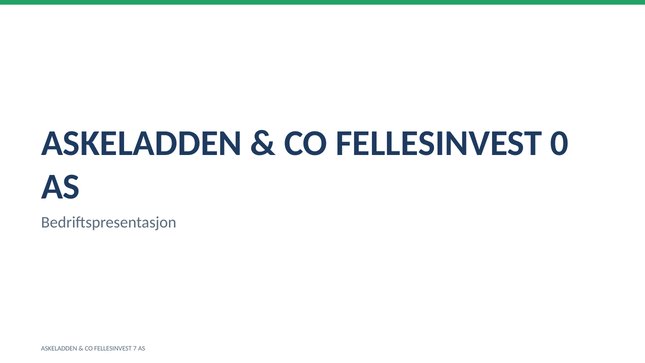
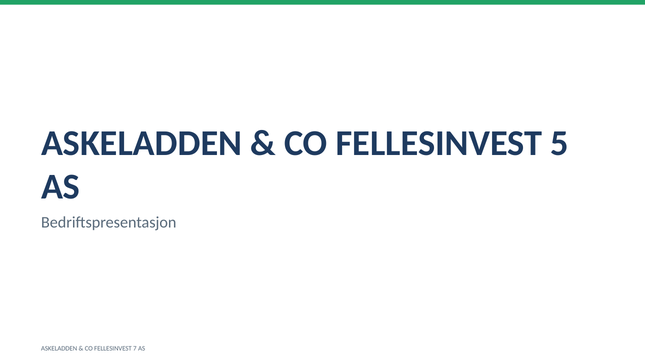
0: 0 -> 5 (560, 143)
